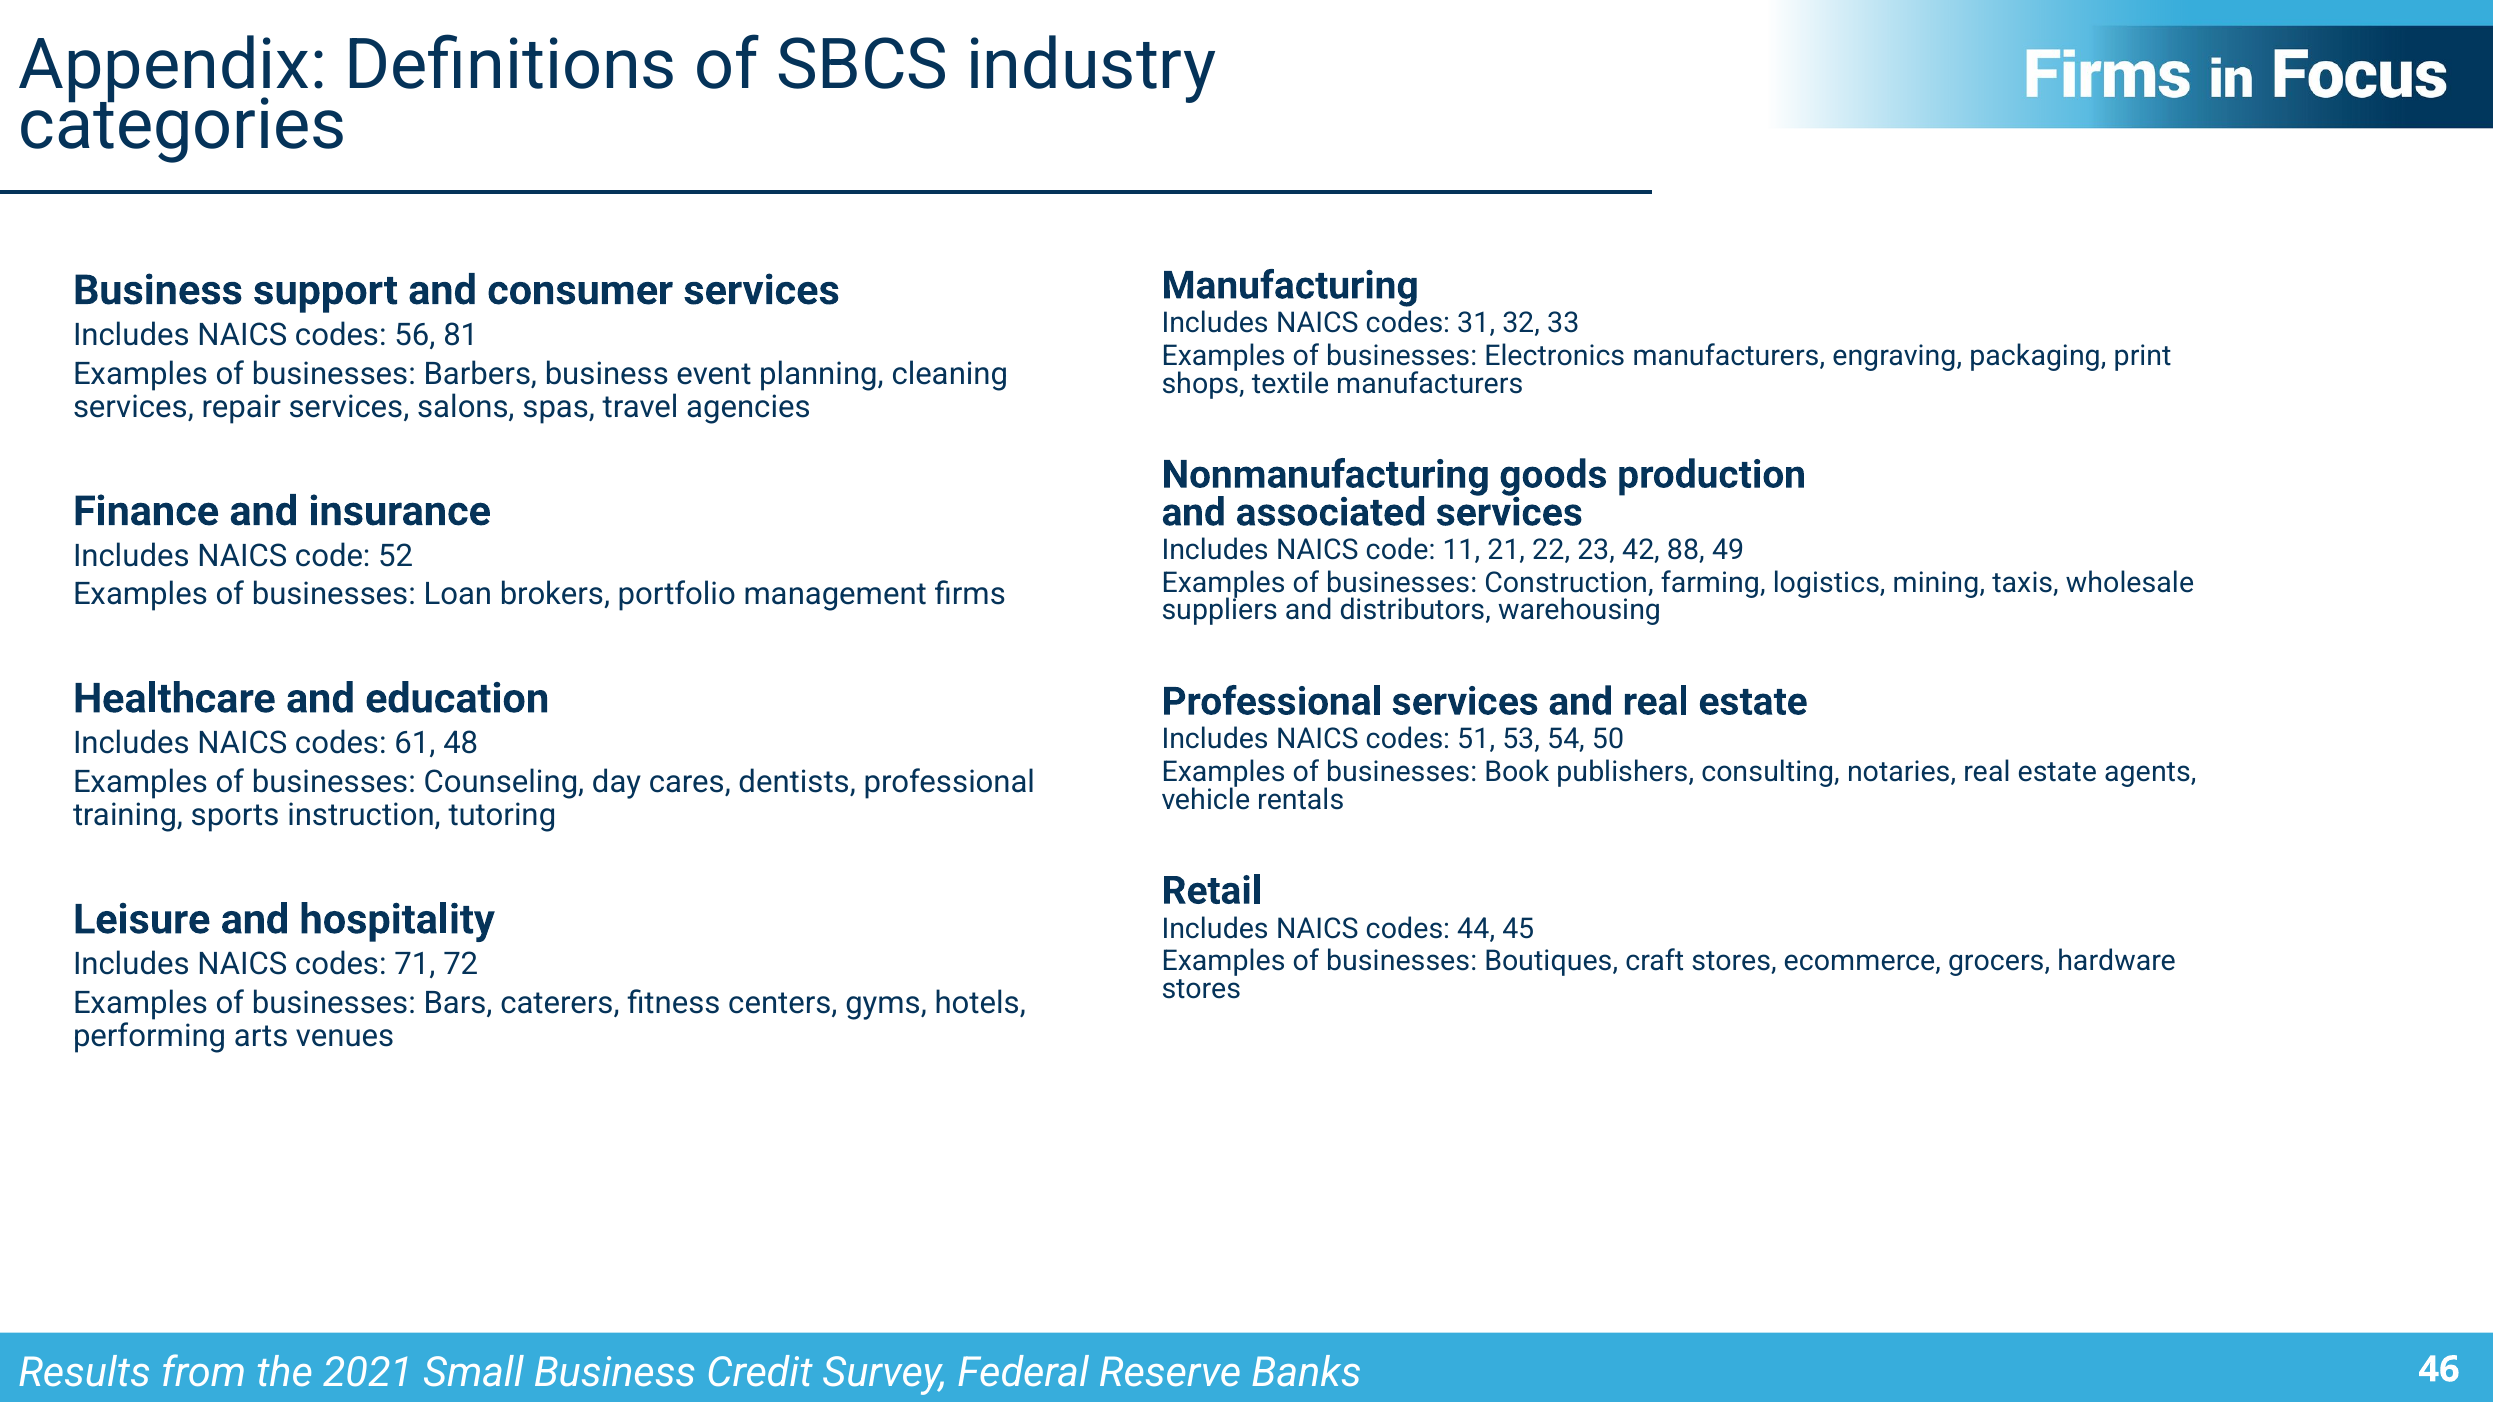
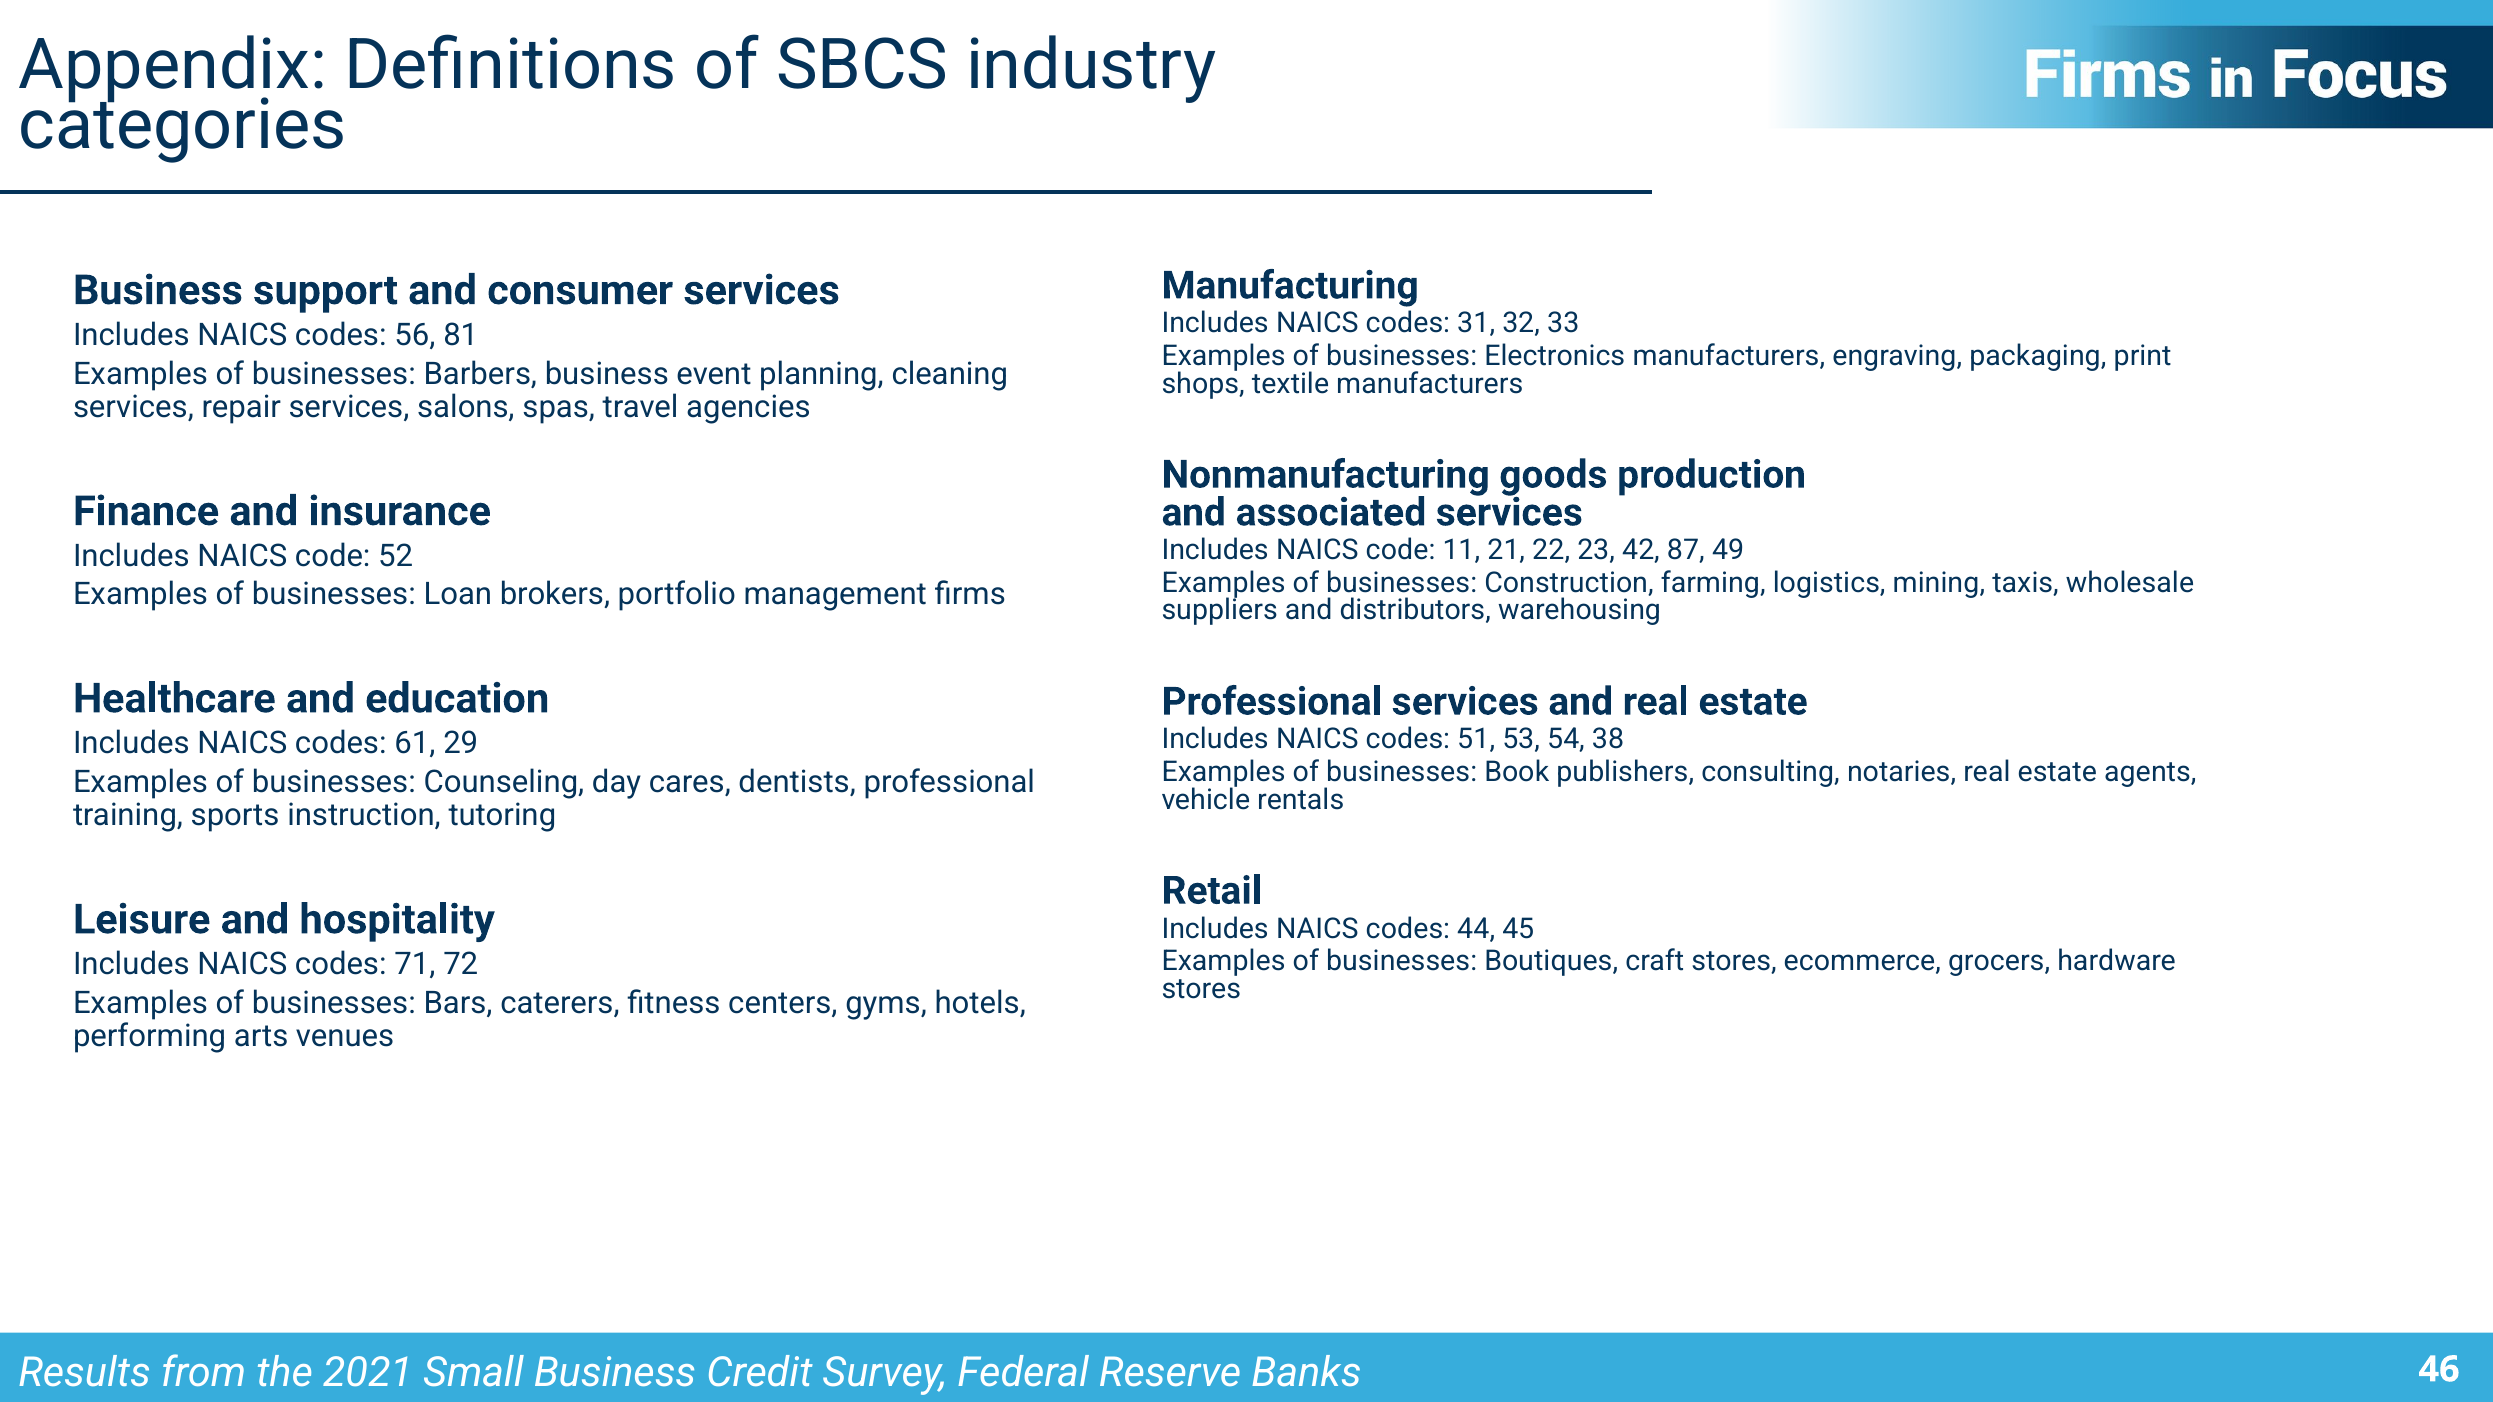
88: 88 -> 87 (1686, 551)
50: 50 -> 38 (1608, 740)
48: 48 -> 29 (461, 743)
